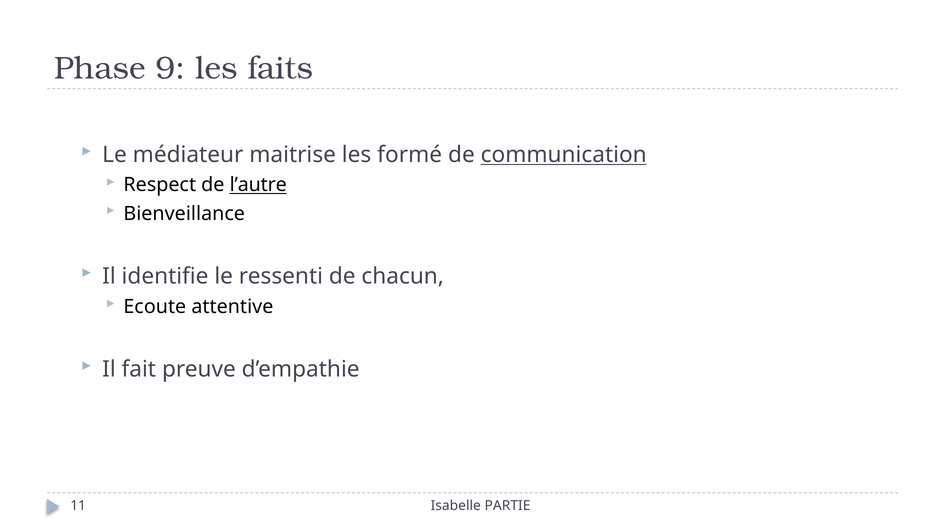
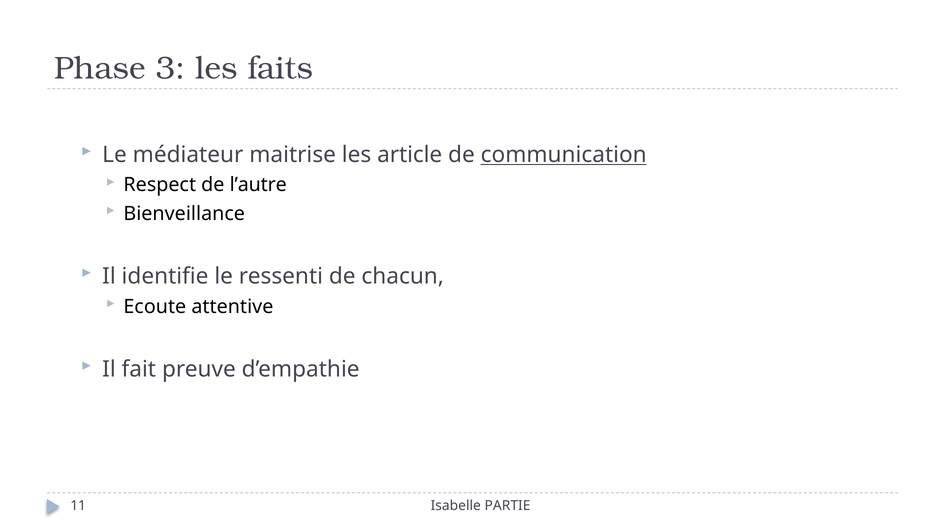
9: 9 -> 3 (170, 68)
formé: formé -> article (410, 155)
l’autre underline: present -> none (258, 185)
